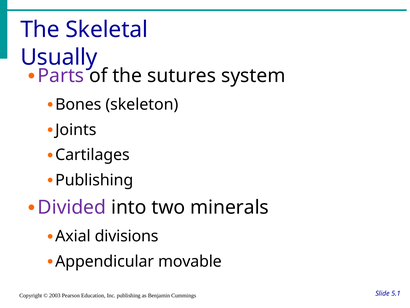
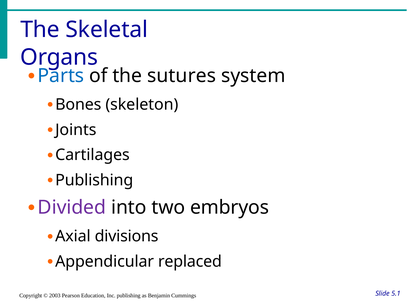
Usually: Usually -> Organs (59, 57)
Parts colour: purple -> blue (61, 76)
minerals: minerals -> embryos (230, 207)
movable: movable -> replaced (190, 261)
